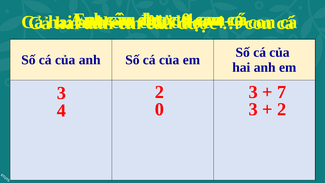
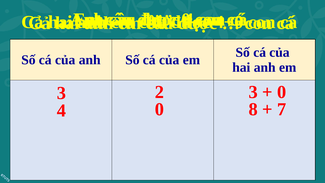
7: 7 -> 0 (282, 92)
0 3: 3 -> 8 (253, 109)
2: 2 -> 7 (282, 109)
